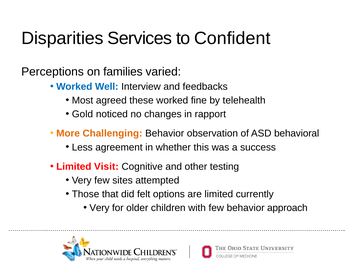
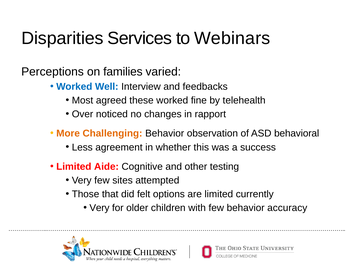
Confident: Confident -> Webinars (232, 38)
Gold: Gold -> Over (83, 114)
Visit: Visit -> Aide (106, 167)
approach: approach -> accuracy (287, 208)
